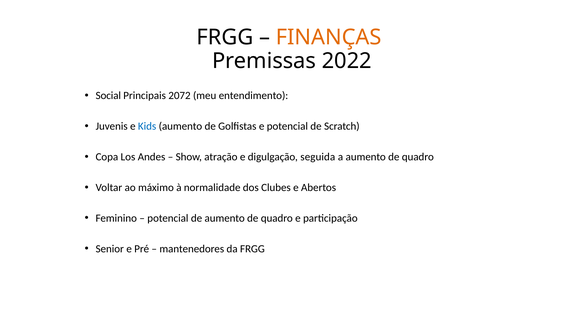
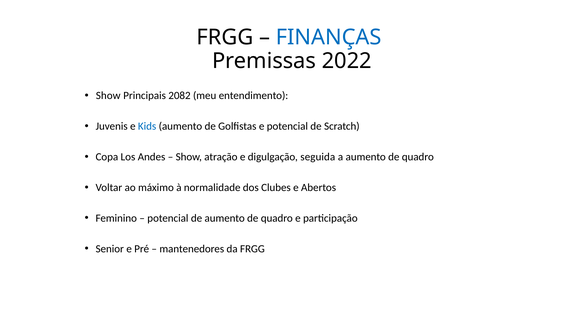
FINANÇAS colour: orange -> blue (329, 37)
Social: Social -> Show (108, 95)
2072: 2072 -> 2082 (179, 95)
